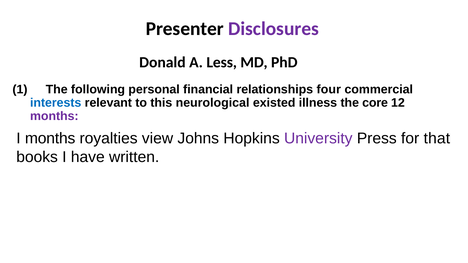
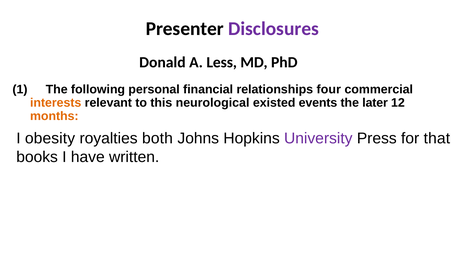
interests colour: blue -> orange (56, 103)
illness: illness -> events (318, 103)
core: core -> later (375, 103)
months colour: purple -> orange (54, 116)
I months: months -> obesity (50, 139)
view: view -> both (157, 139)
